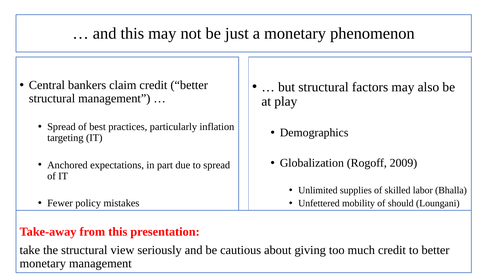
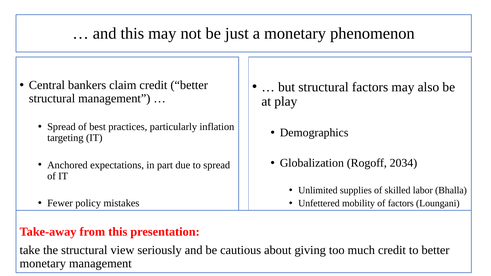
2009: 2009 -> 2034 (403, 163)
of should: should -> factors (401, 203)
